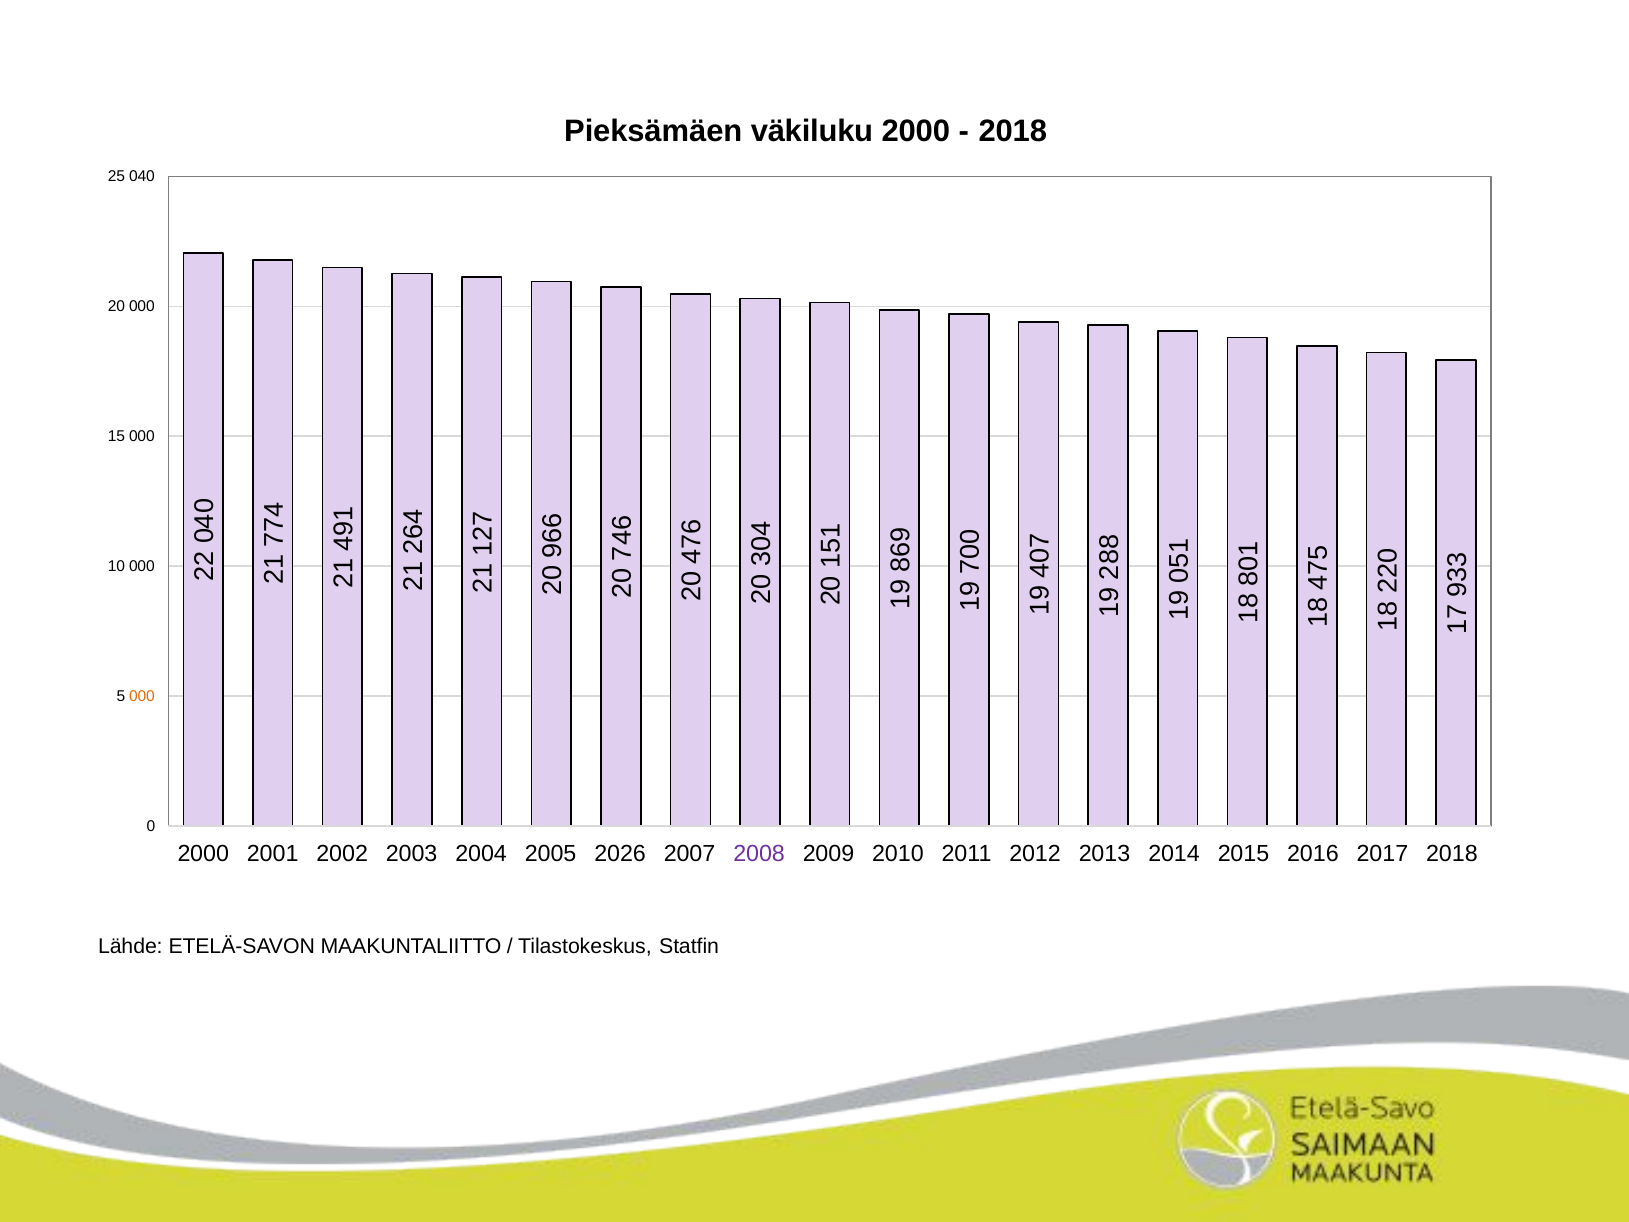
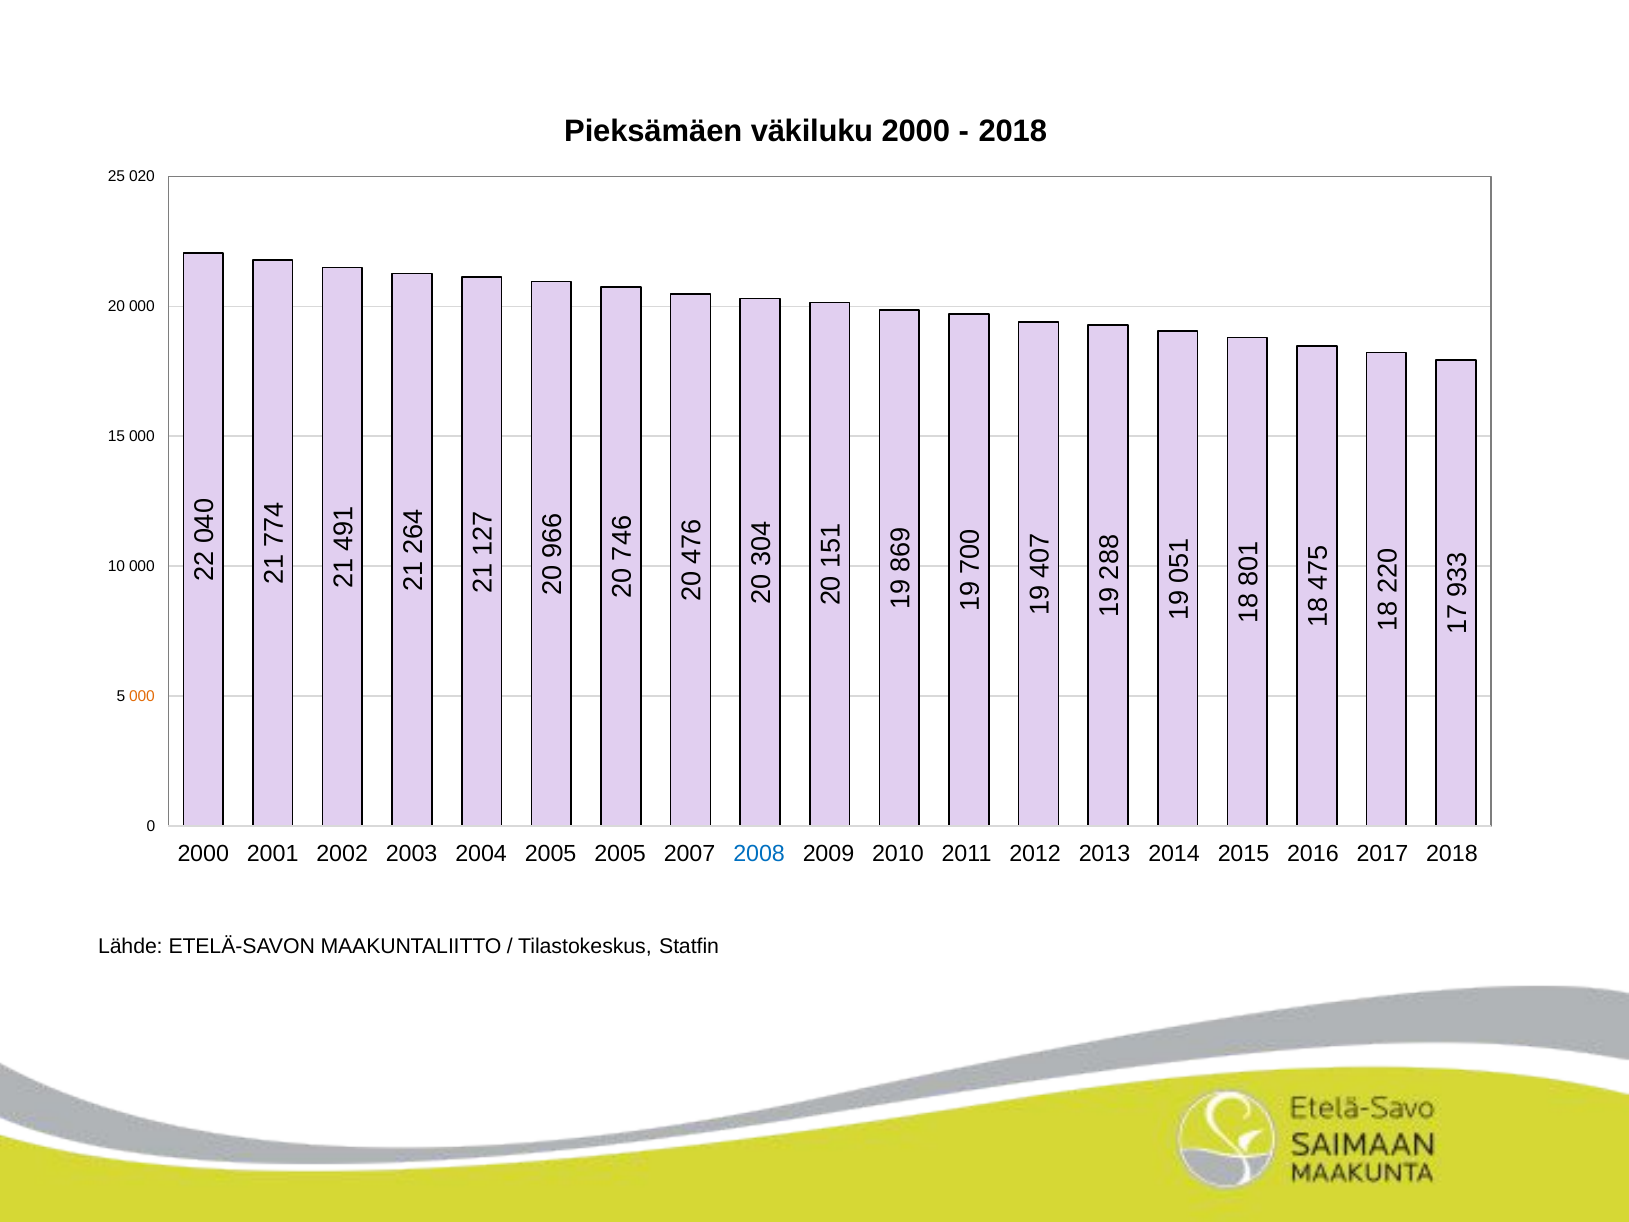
040: 040 -> 020 (142, 176)
2005 2026: 2026 -> 2005 (620, 854)
2008 colour: purple -> blue (759, 854)
